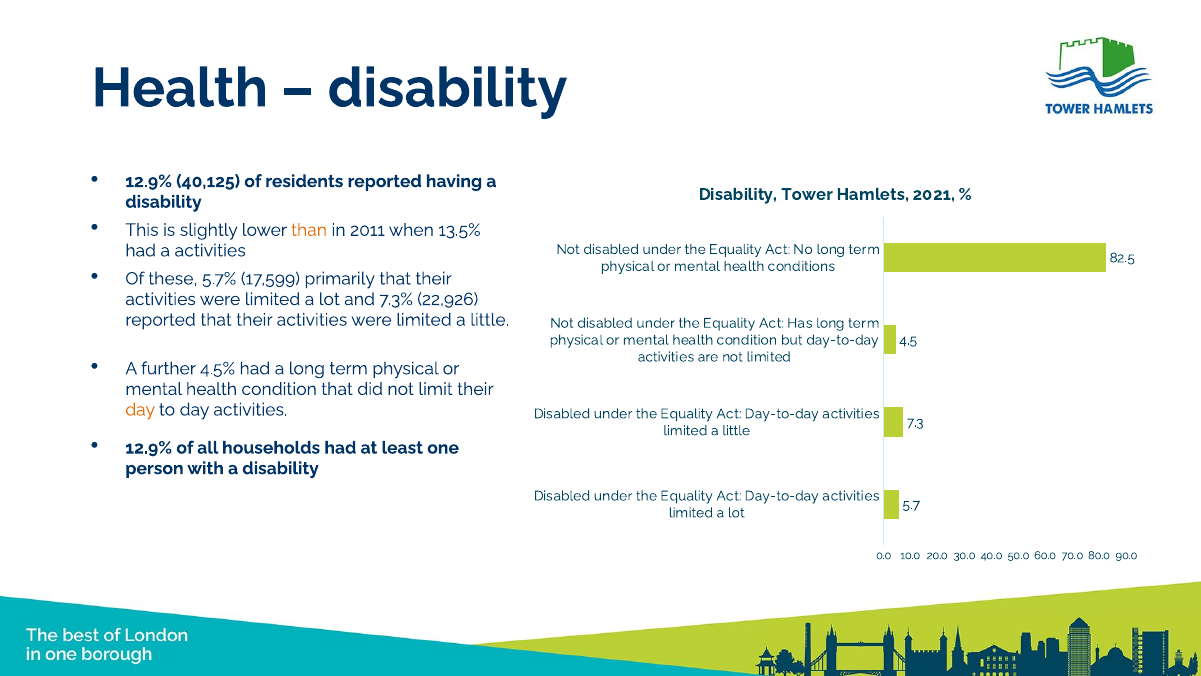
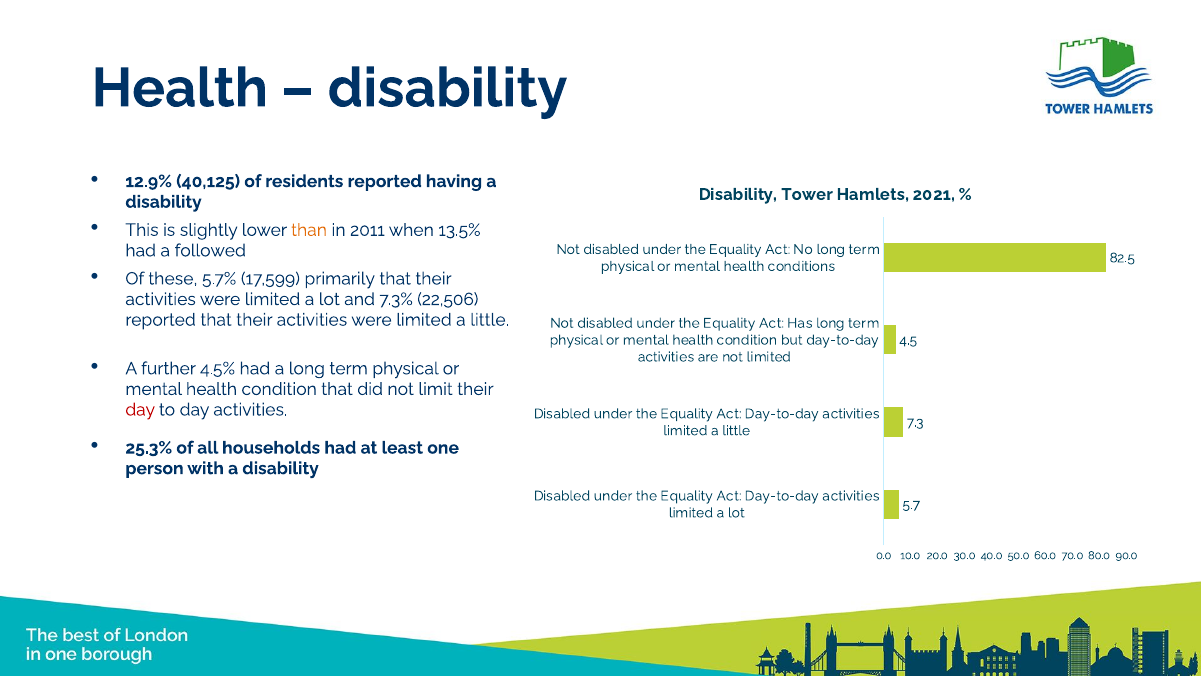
a activities: activities -> followed (210, 250)
22,926: 22,926 -> 22,506 (448, 299)
day colour: orange -> red (140, 409)
12.9%: 12.9% -> 25.3% (149, 448)
